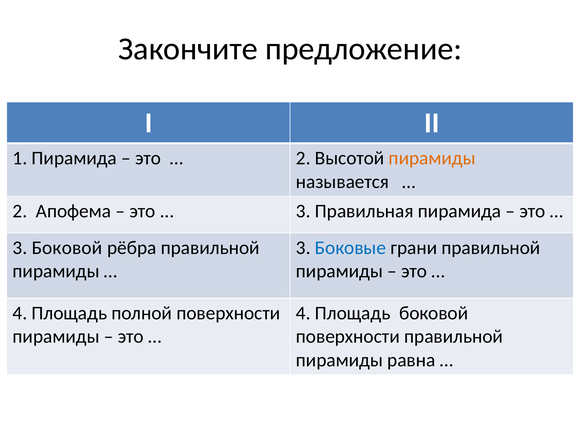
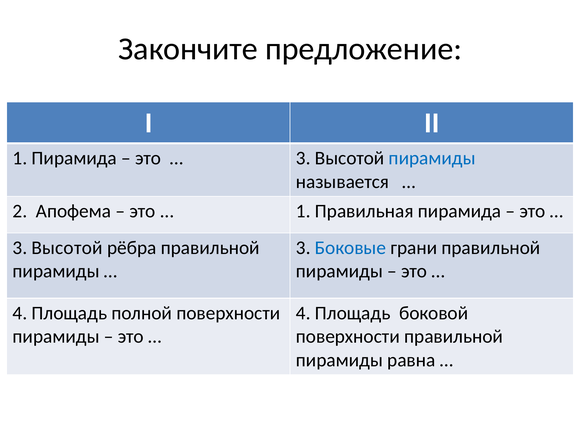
2: 2 -> 3 (303, 158)
пирамиды colour: orange -> blue (432, 158)
3: 3 -> 1 (303, 211)
Боковой: Боковой -> Высотой (67, 248)
